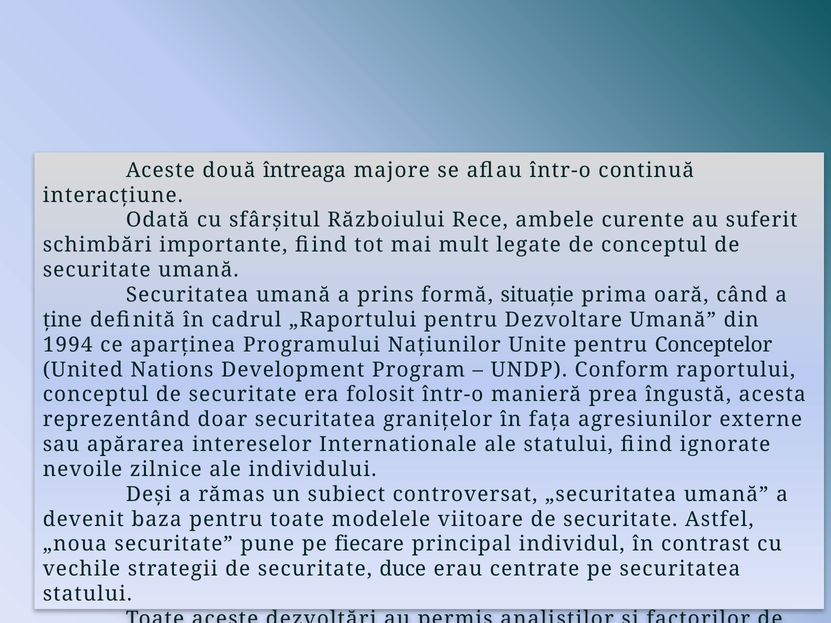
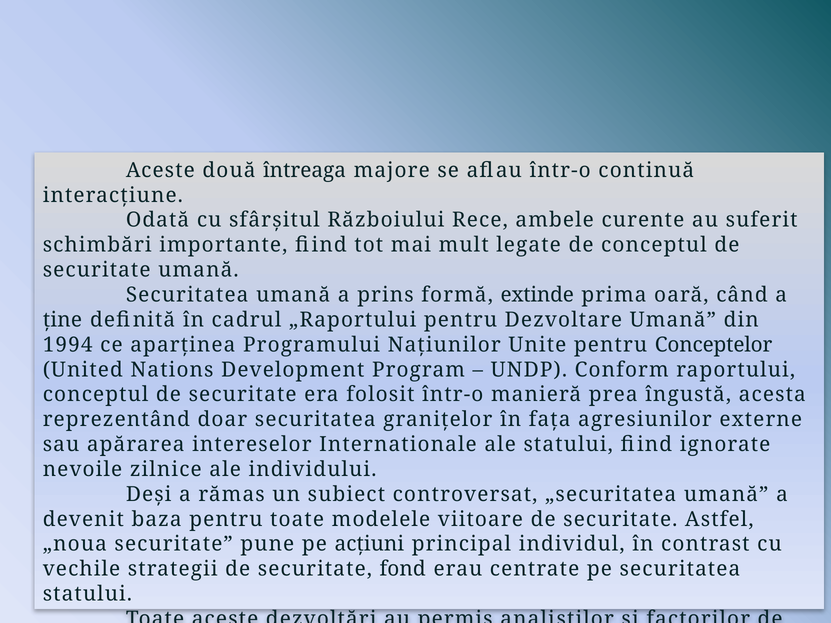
situaţie: situaţie -> extinde (537, 295)
fiecare: fiecare -> acţiuni (369, 544)
duce: duce -> fond (403, 569)
